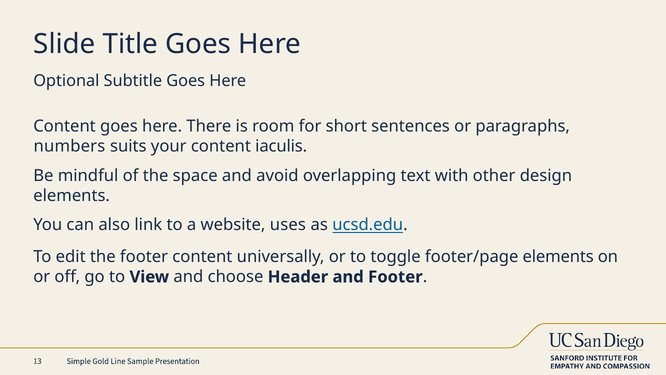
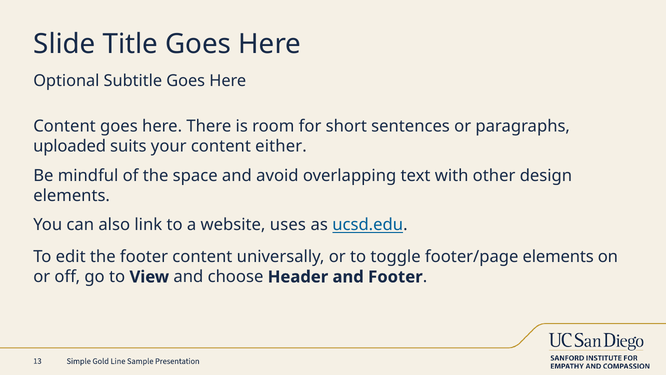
numbers: numbers -> uploaded (70, 146)
iaculis: iaculis -> either (281, 146)
